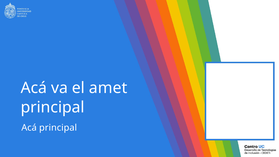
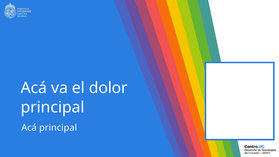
amet: amet -> dolor (108, 88)
